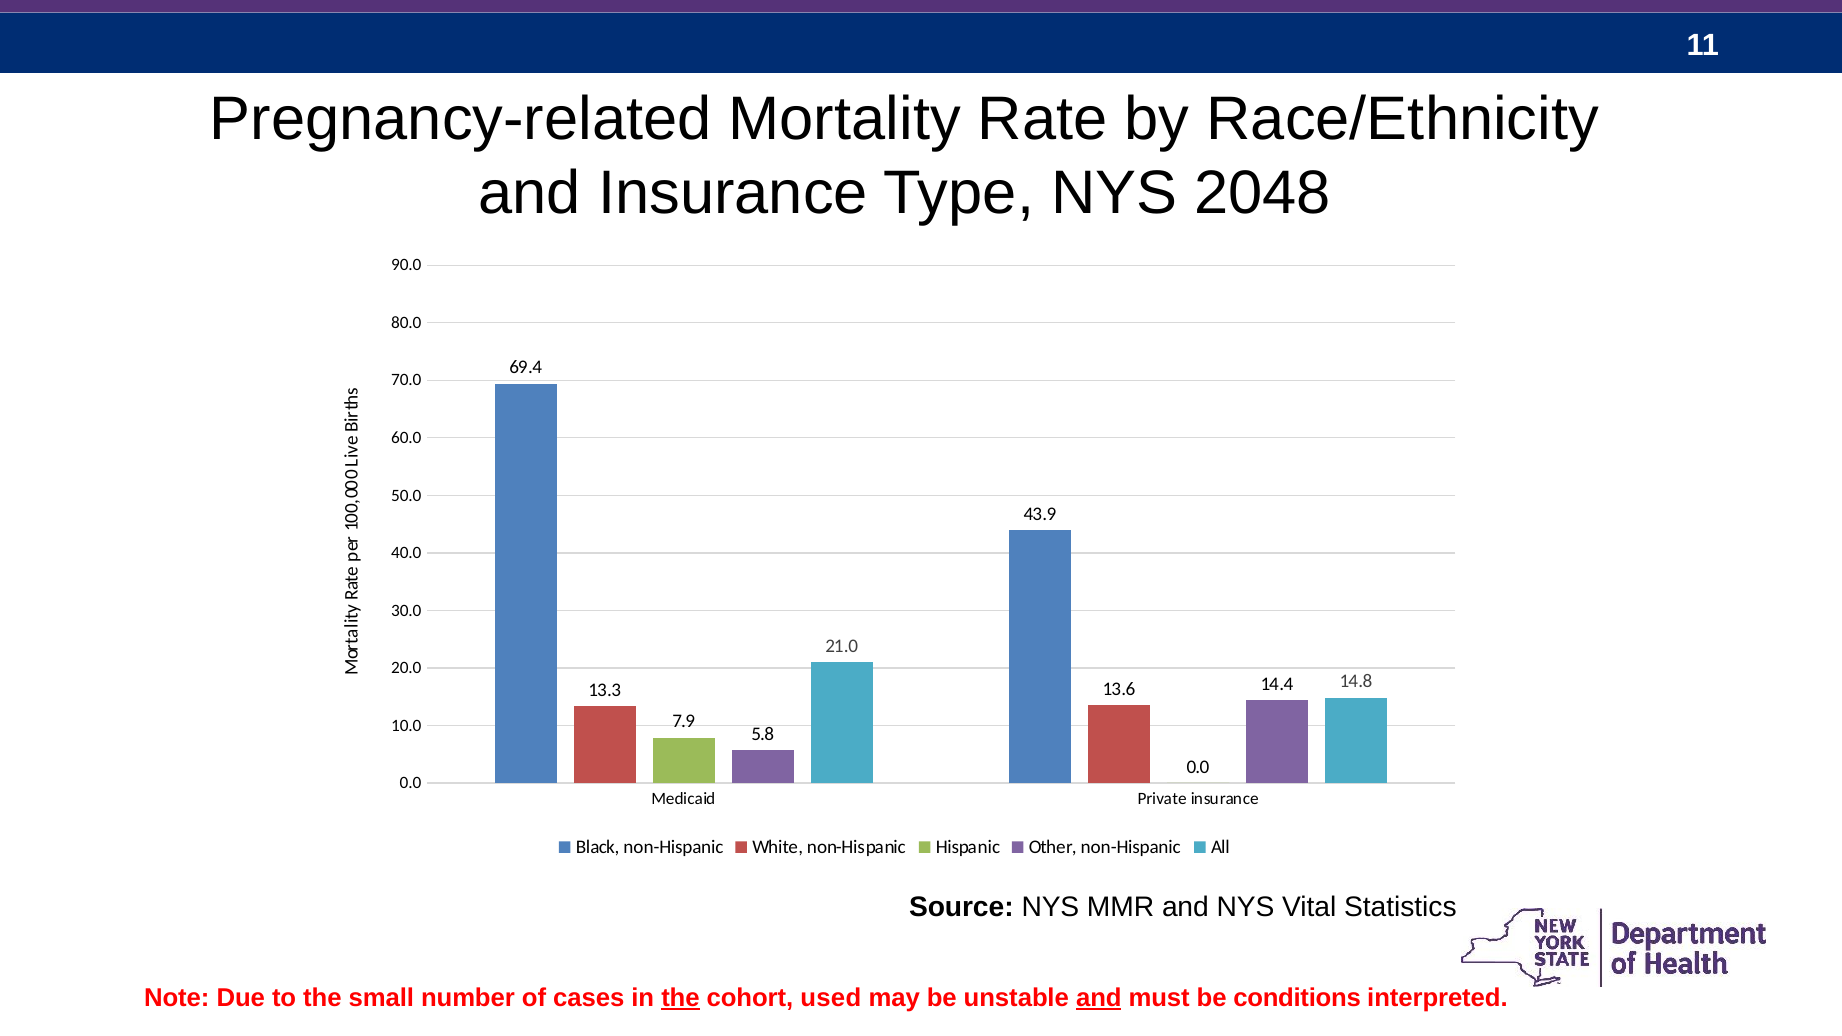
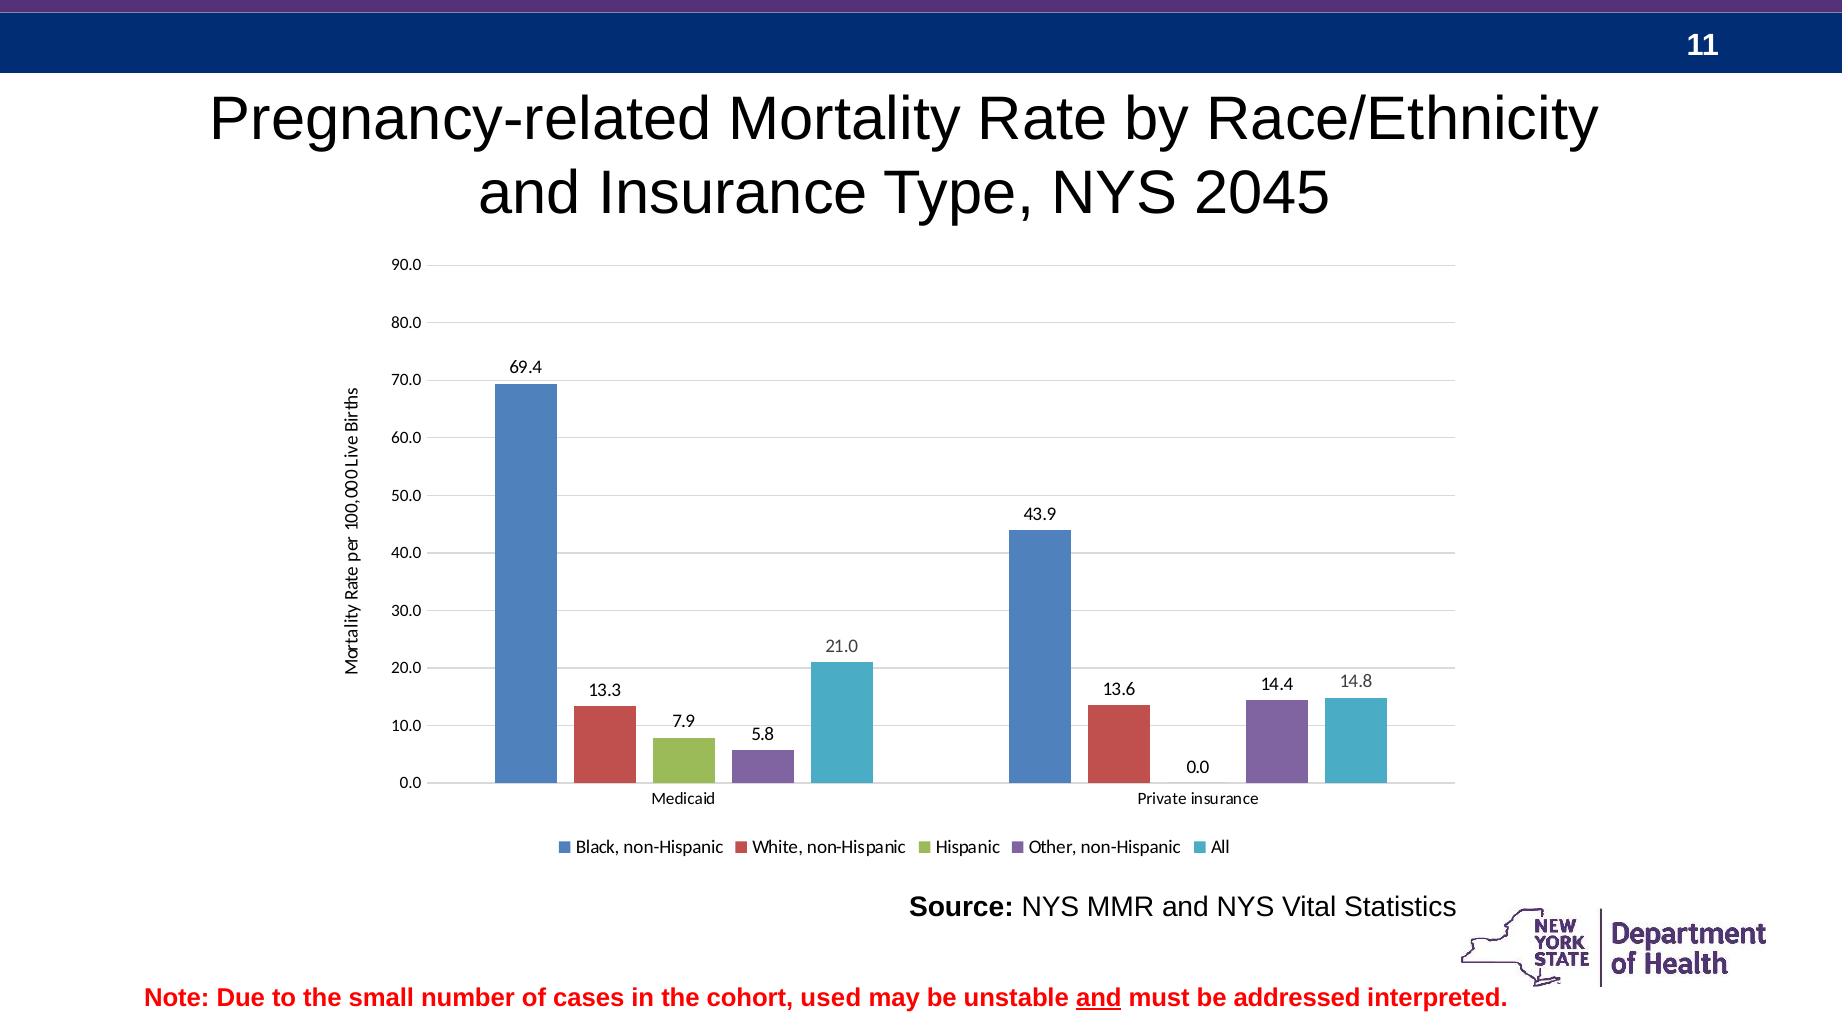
2048: 2048 -> 2045 (1263, 193)
the underline: present -> none (680, 998)
conditions: conditions -> addressed (1297, 998)
